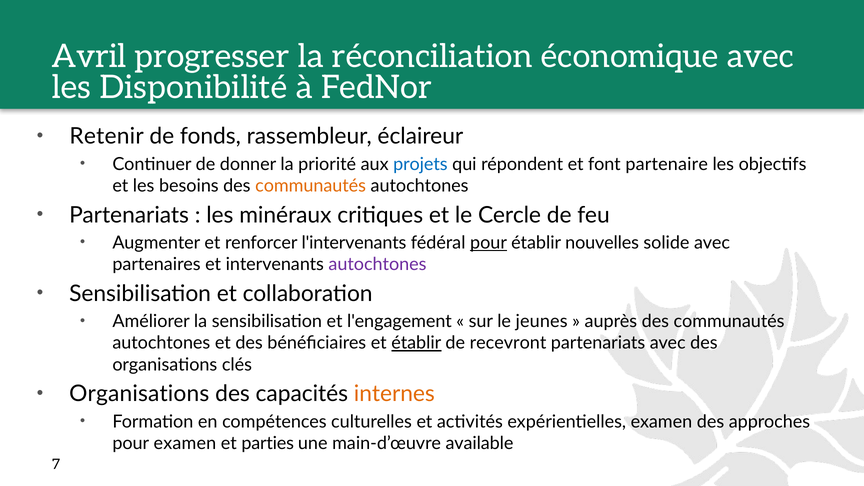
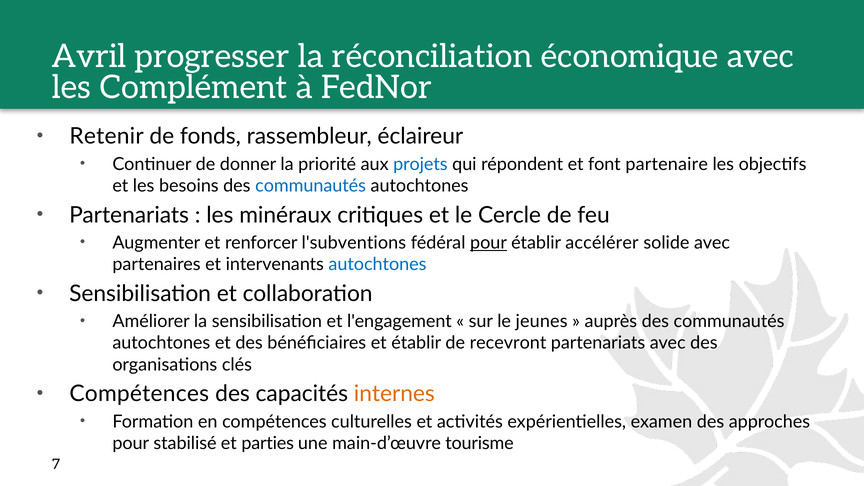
Disponibilité: Disponibilité -> Complément (194, 88)
communautés colour: orange -> blue (311, 186)
l'intervenants: l'intervenants -> l'subventions (354, 243)
nouvelles: nouvelles -> accélérer (602, 243)
autochtones colour: purple -> blue (377, 264)
établir underline: present -> none (416, 343)
Organisations: Organisations -> Compétences (139, 394)
pour examen: examen -> stabilisé (185, 443)
available: available -> tourisme (479, 443)
